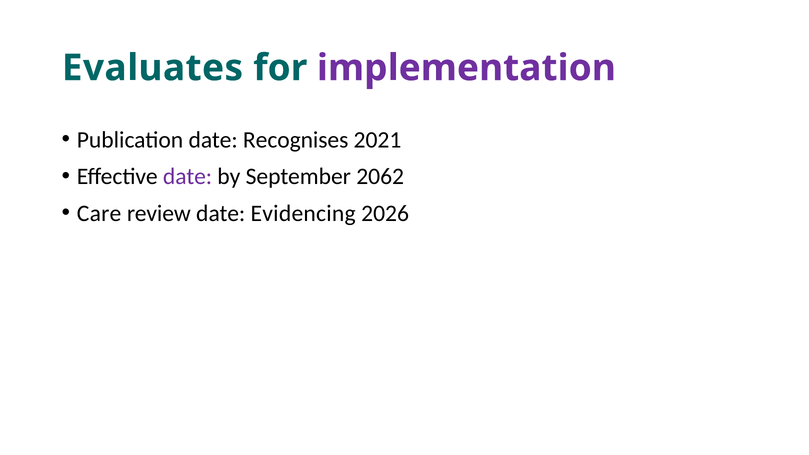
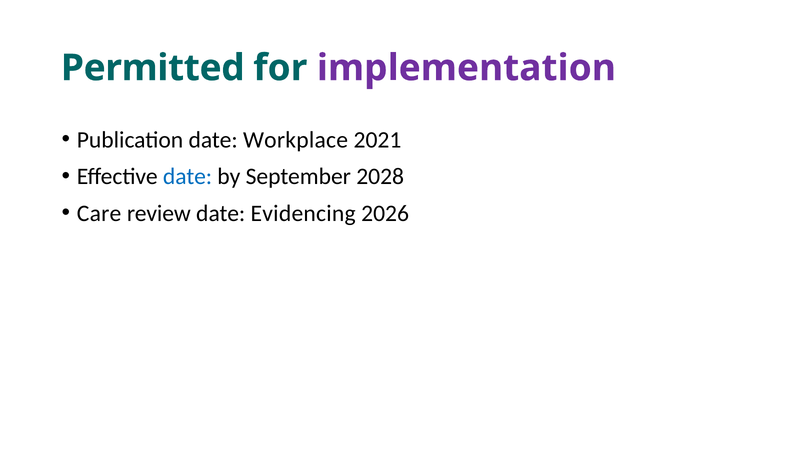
Evaluates: Evaluates -> Permitted (153, 68)
Recognises: Recognises -> Workplace (296, 140)
date colour: purple -> blue (188, 177)
2062: 2062 -> 2028 (380, 177)
